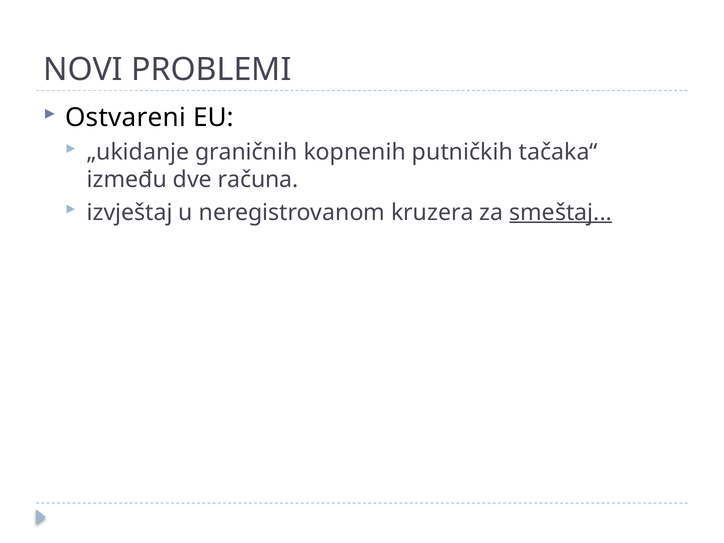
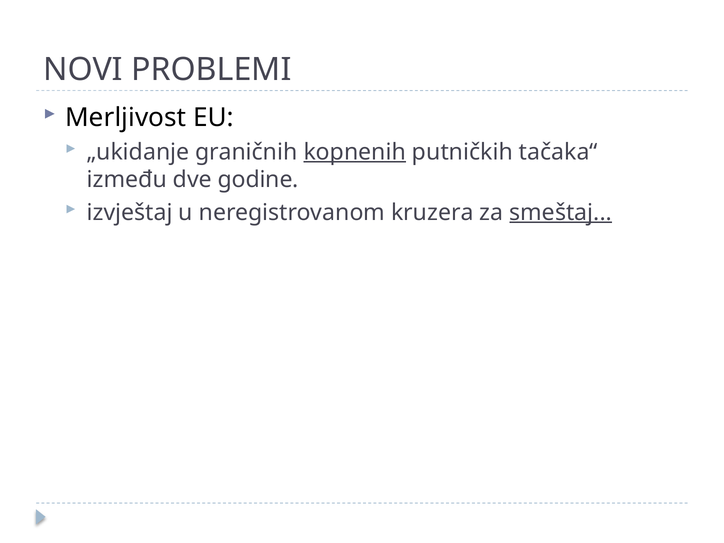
Ostvareni: Ostvareni -> Merljivost (126, 118)
kopnenih underline: none -> present (355, 152)
računa: računa -> godine (258, 180)
